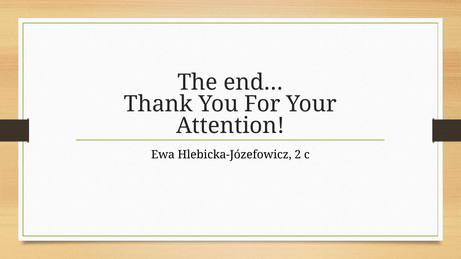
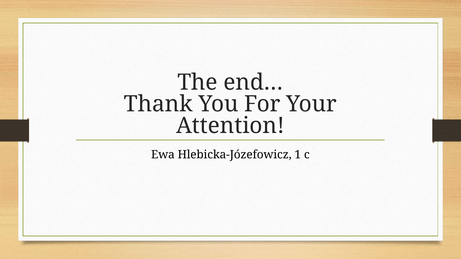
2: 2 -> 1 (298, 155)
